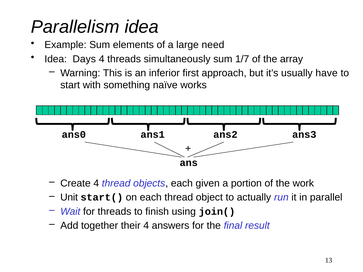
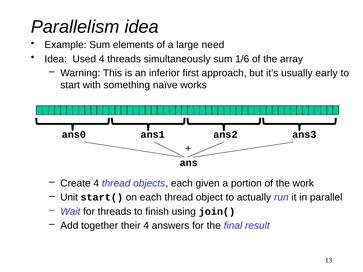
Days: Days -> Used (84, 59)
1/7: 1/7 -> 1/6 (242, 59)
have: have -> early (327, 73)
